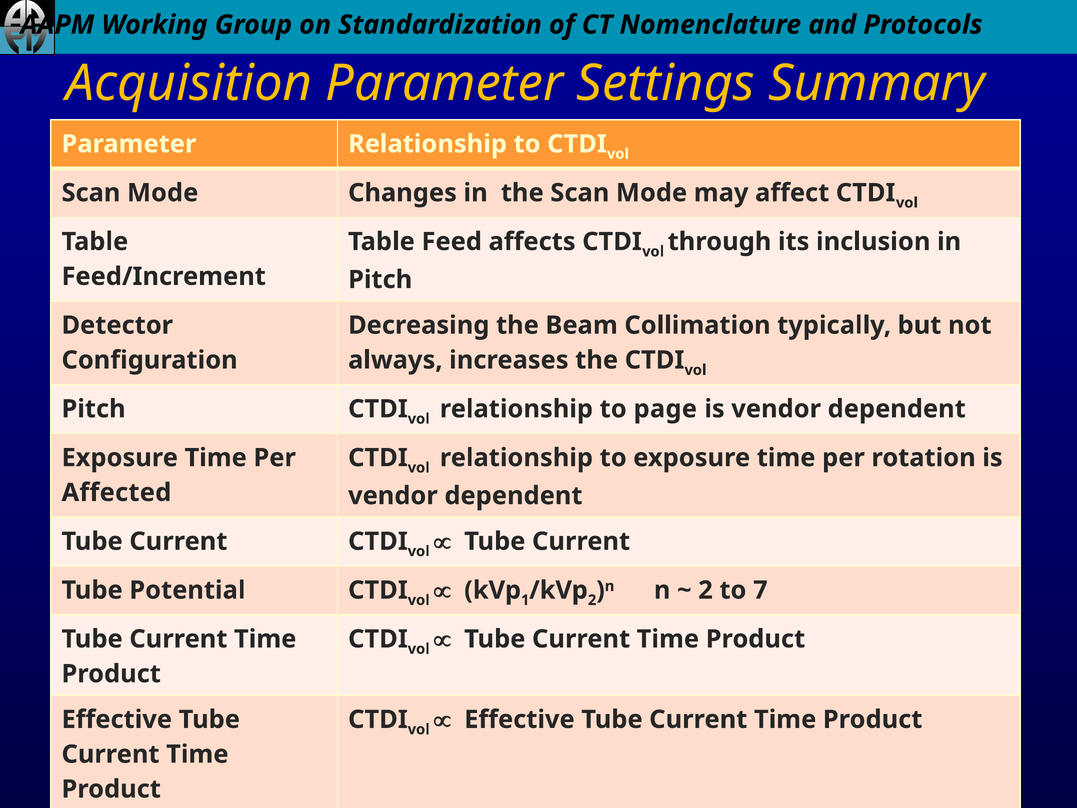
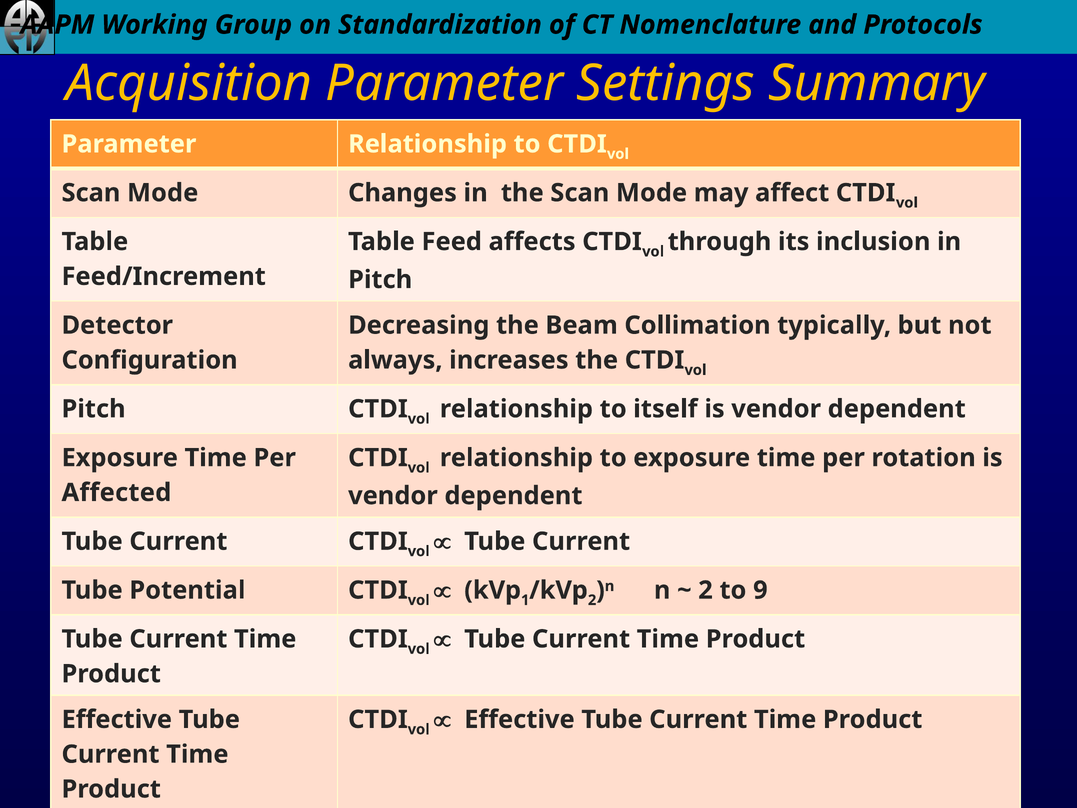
page: page -> itself (665, 409)
7: 7 -> 9 (760, 590)
